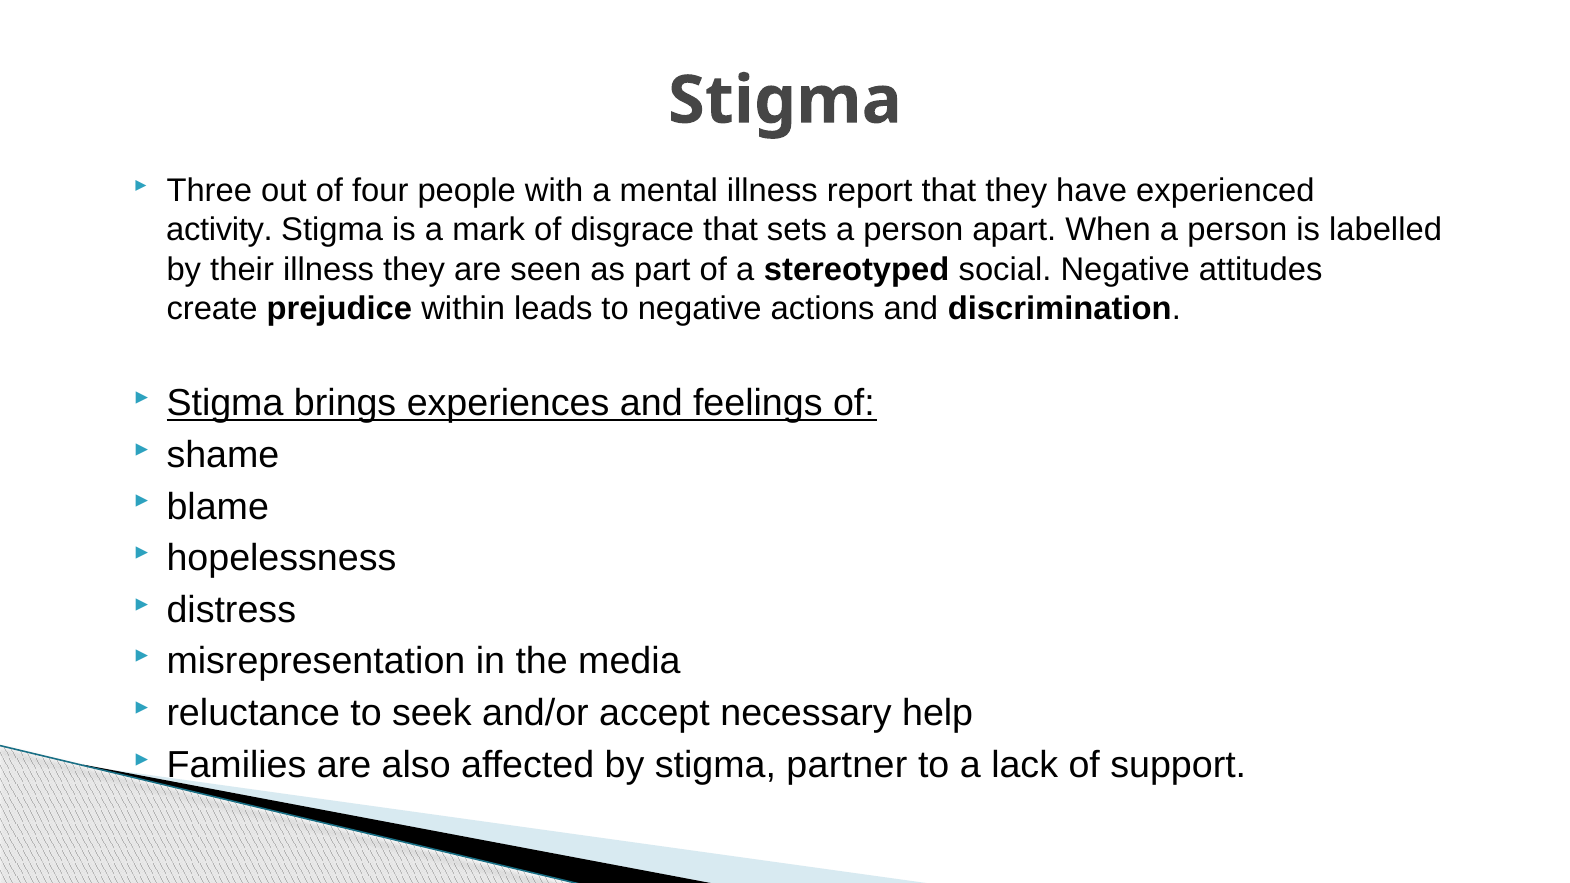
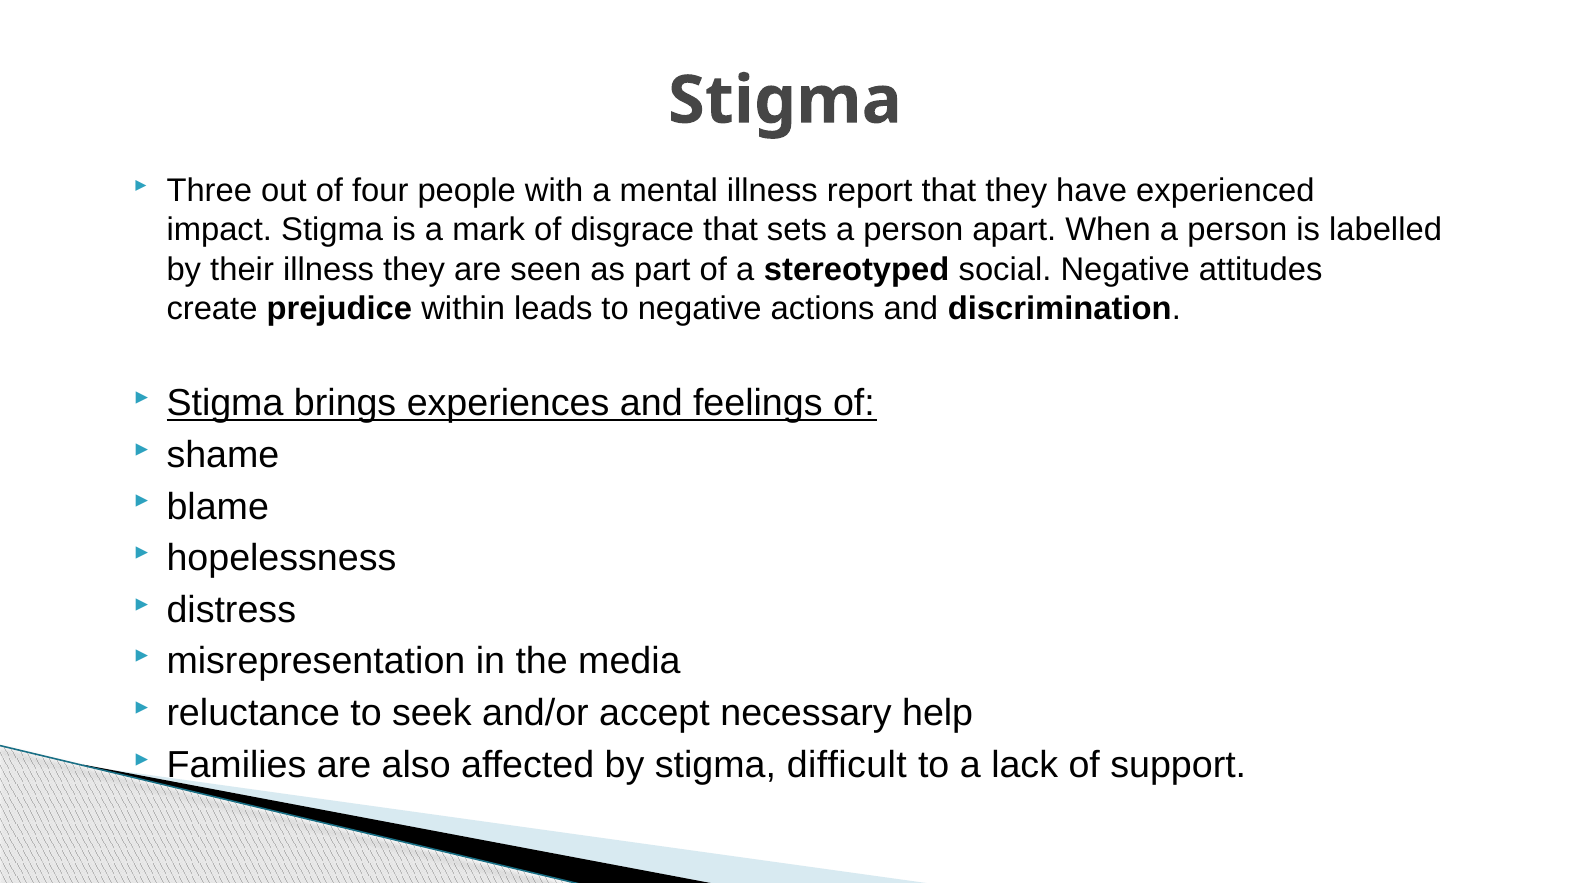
activity: activity -> impact (219, 230)
partner: partner -> difficult (847, 765)
